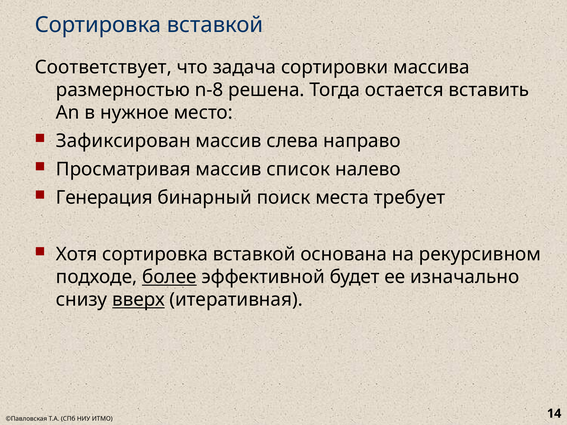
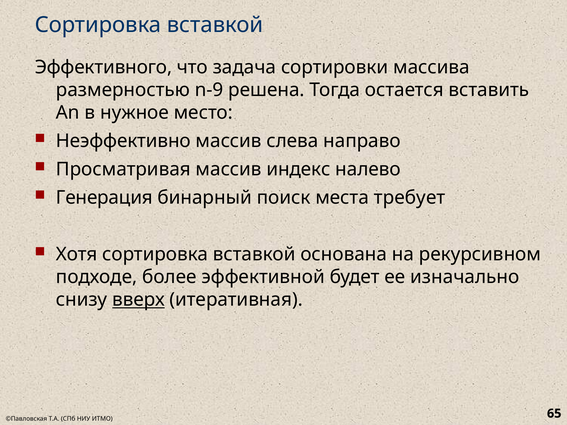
Соответствует: Соответствует -> Эффективного (103, 67)
n-8: n-8 -> n-9 (209, 90)
Зафиксирован: Зафиксирован -> Неэффективно (123, 141)
список: список -> индекс (298, 169)
более underline: present -> none (169, 277)
14: 14 -> 65 (554, 414)
